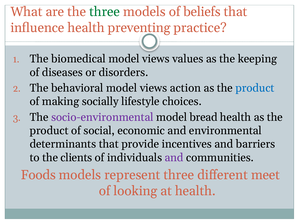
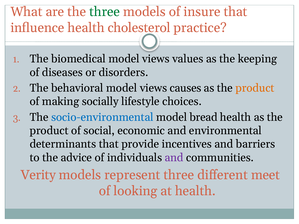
beliefs: beliefs -> insure (202, 12)
preventing: preventing -> cholesterol (139, 28)
action: action -> causes (186, 88)
product colour: blue -> orange (255, 88)
socio-environmental colour: purple -> blue (102, 117)
clients: clients -> advice (76, 158)
Foods: Foods -> Verity (38, 175)
